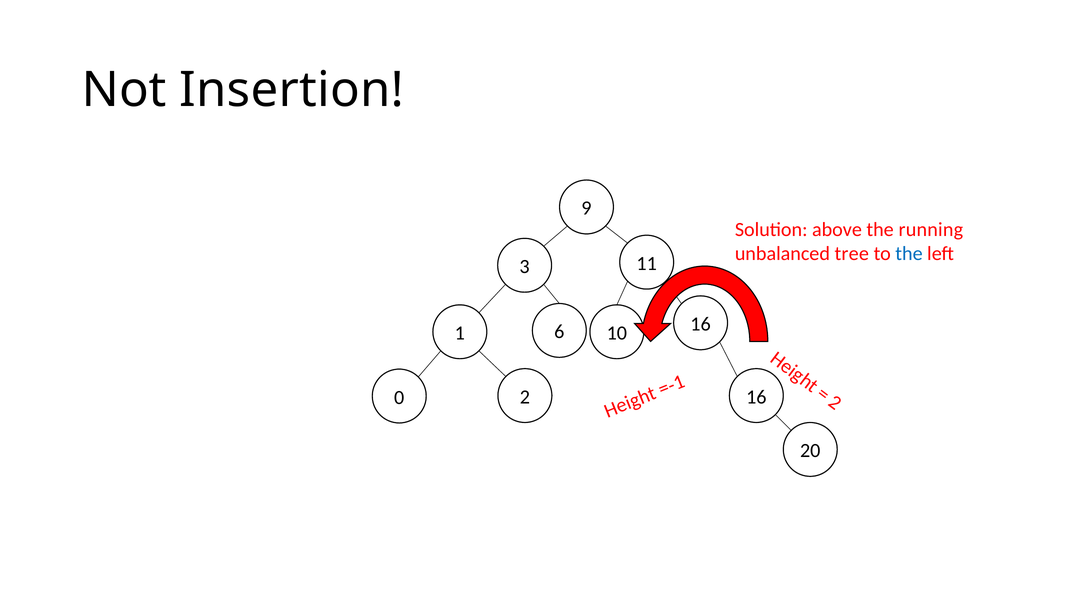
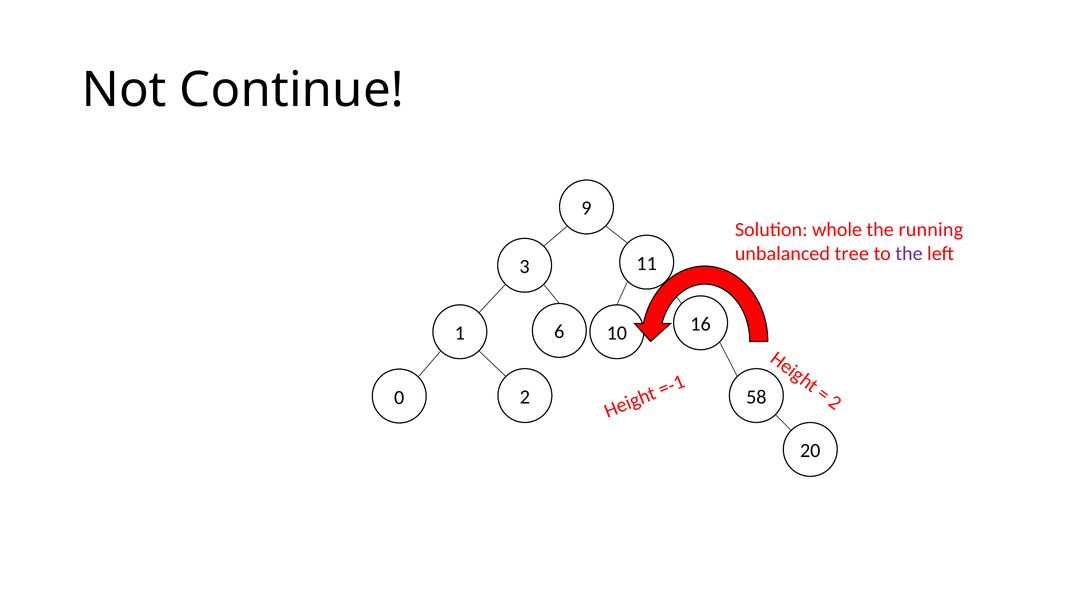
Insertion: Insertion -> Continue (292, 90)
above: above -> whole (837, 230)
the colour: blue -> purple (909, 254)
2 16: 16 -> 58 (756, 397)
